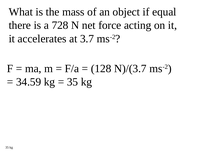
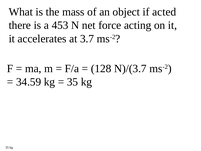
equal: equal -> acted (164, 12)
728: 728 -> 453 (60, 25)
